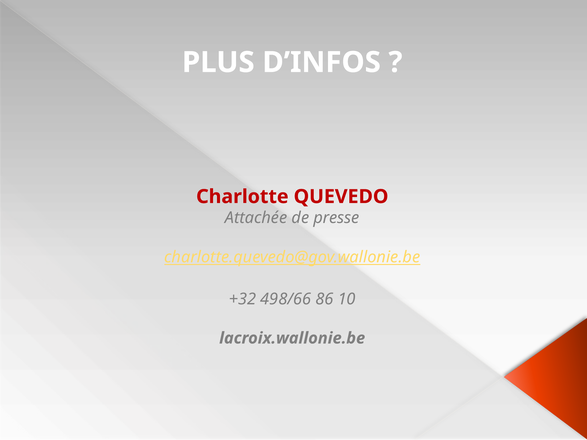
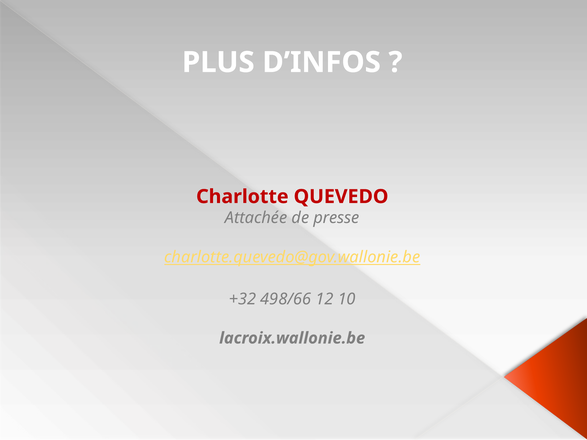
86: 86 -> 12 (324, 299)
